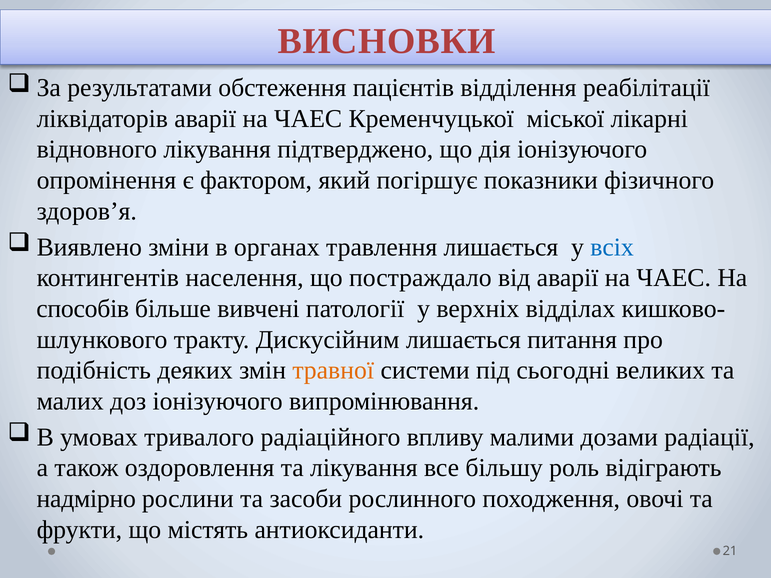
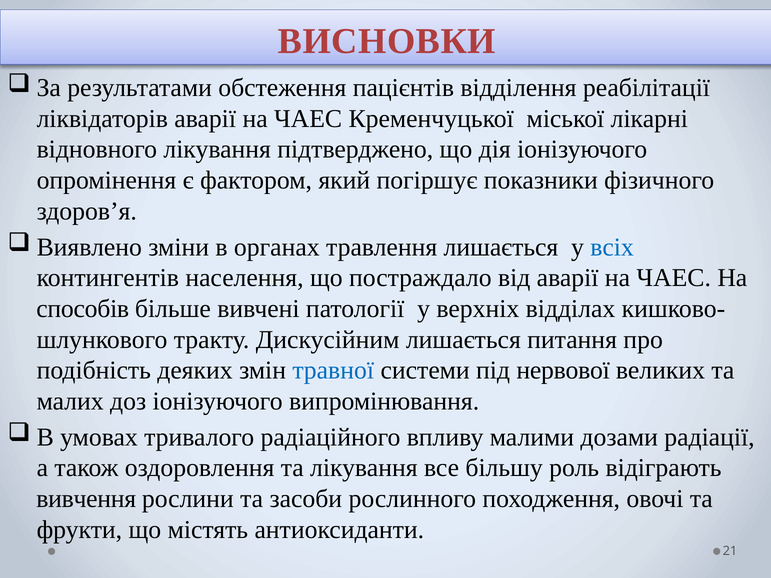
травної colour: orange -> blue (333, 371)
сьогодні: сьогодні -> нервової (563, 371)
надмірно: надмірно -> вивчення (86, 499)
